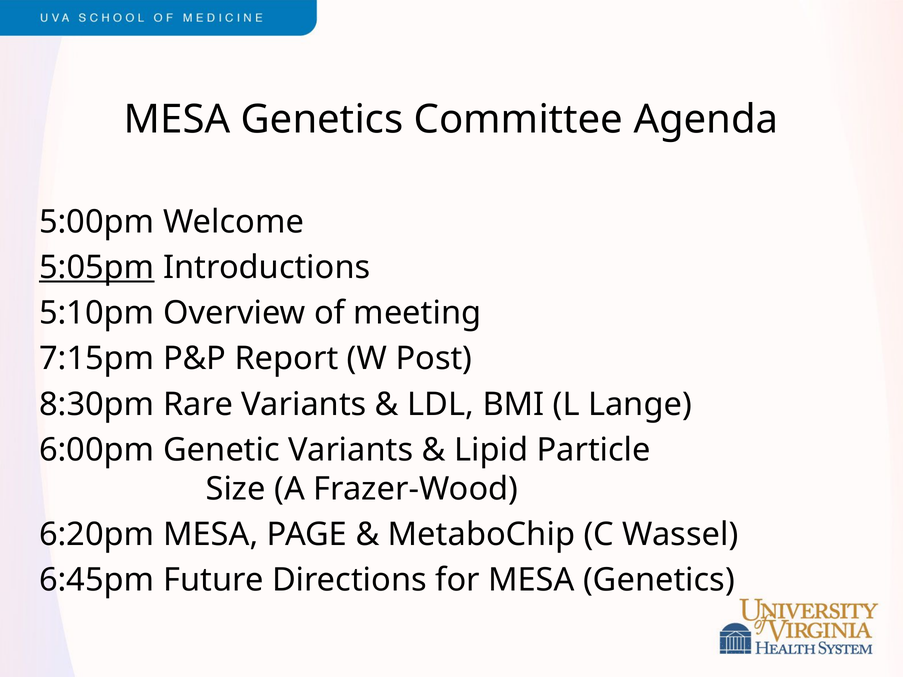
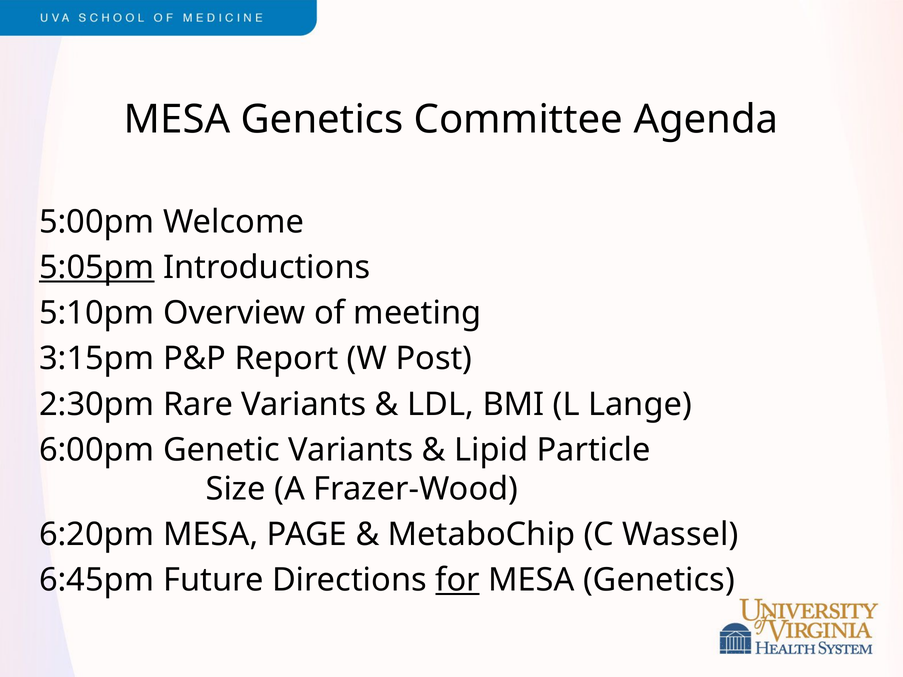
7:15pm: 7:15pm -> 3:15pm (97, 359)
8:30pm: 8:30pm -> 2:30pm (97, 404)
for underline: none -> present (457, 580)
